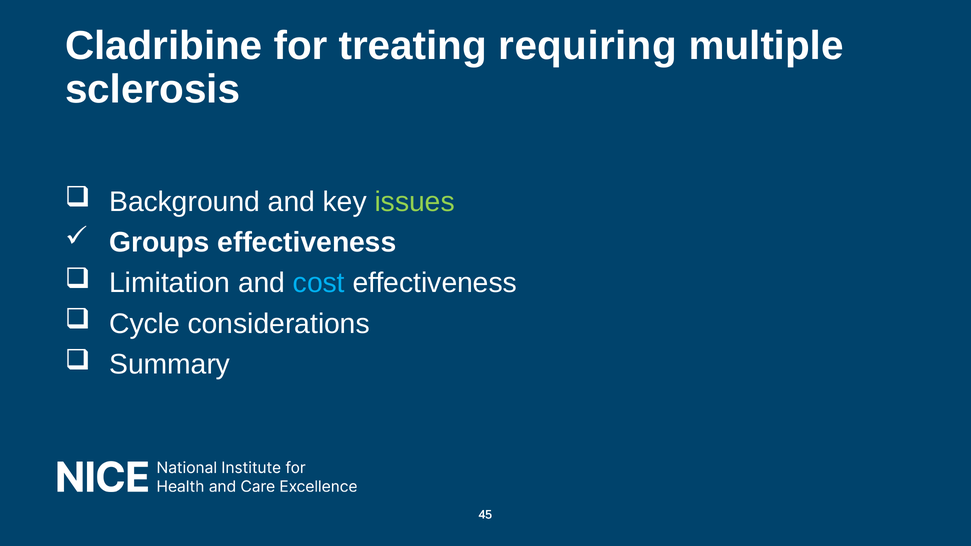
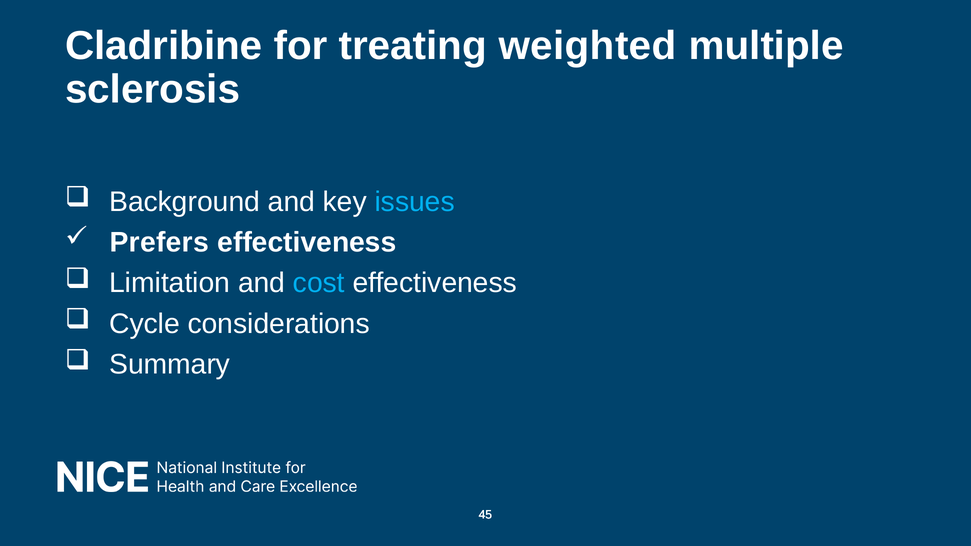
requiring: requiring -> weighted (588, 46)
issues colour: light green -> light blue (415, 202)
Groups: Groups -> Prefers (159, 242)
